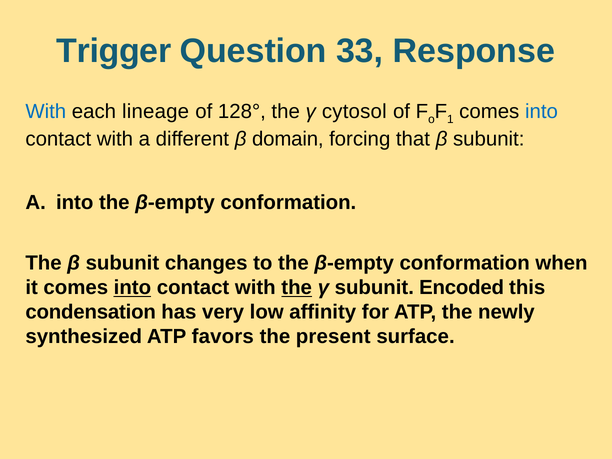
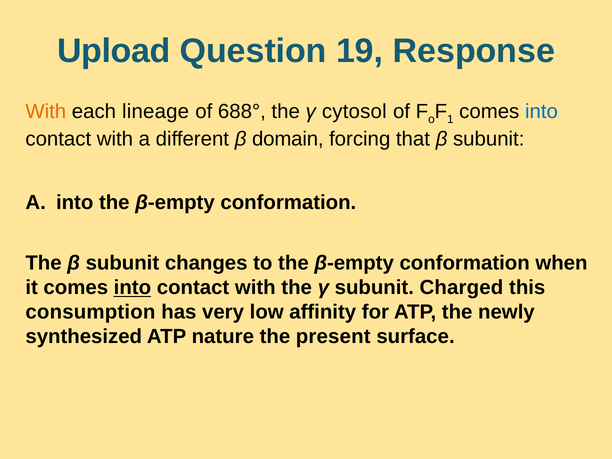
Trigger: Trigger -> Upload (114, 51)
33: 33 -> 19 (360, 51)
With colour: blue -> orange (46, 111)
128°: 128° -> 688° (242, 111)
the underline: present -> none (297, 288)
Encoded: Encoded -> Charged (461, 288)
condensation: condensation -> consumption (90, 312)
favors: favors -> nature (223, 337)
